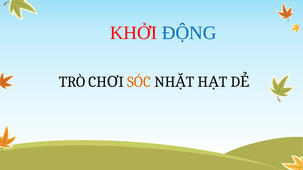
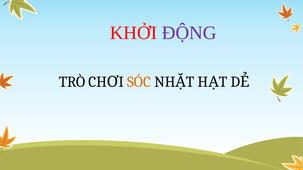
ĐỘNG colour: blue -> purple (189, 33)
